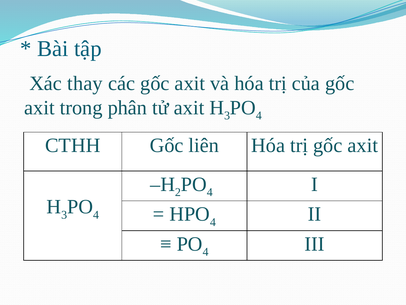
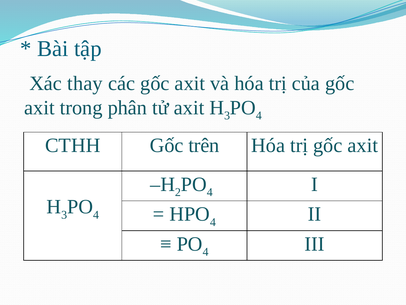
liên: liên -> trên (204, 145)
